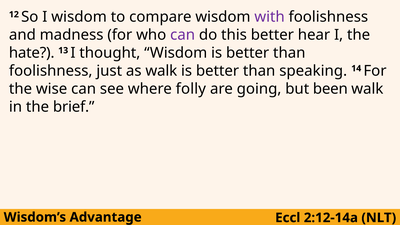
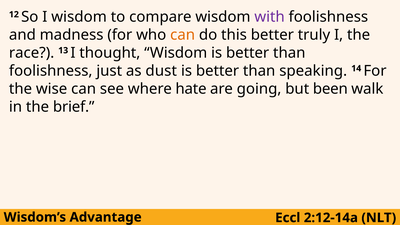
can colour: purple -> orange (183, 35)
hear: hear -> truly (314, 35)
hate: hate -> race (32, 53)
as walk: walk -> dust (161, 71)
folly: folly -> hate (191, 89)
